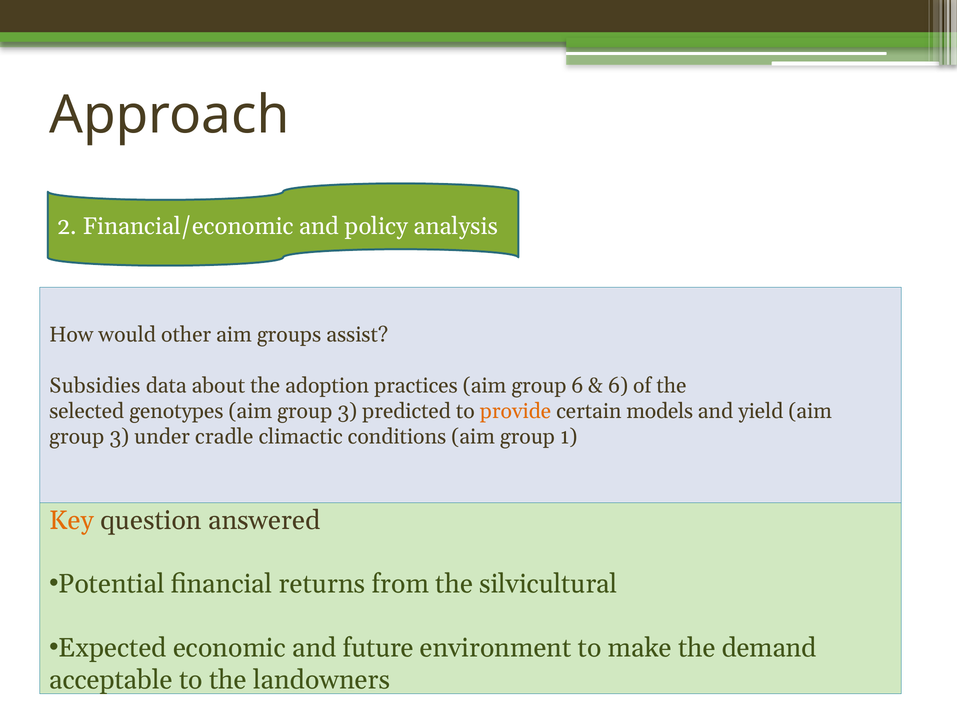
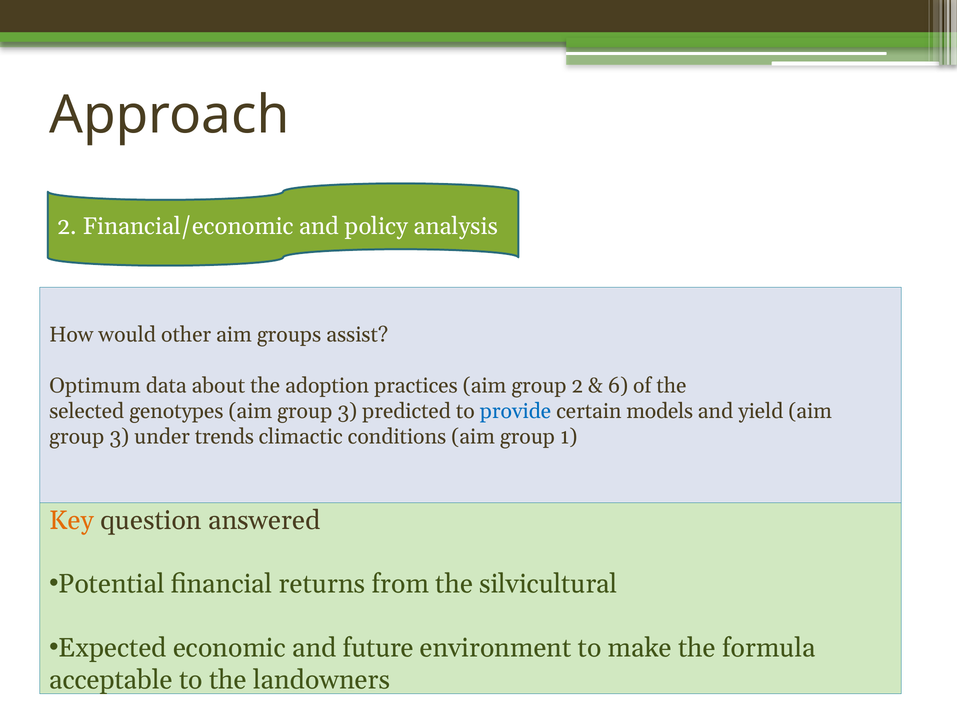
Subsidies: Subsidies -> Optimum (95, 386)
group 6: 6 -> 2 (577, 386)
provide colour: orange -> blue (515, 411)
cradle: cradle -> trends (224, 437)
demand: demand -> formula (769, 648)
